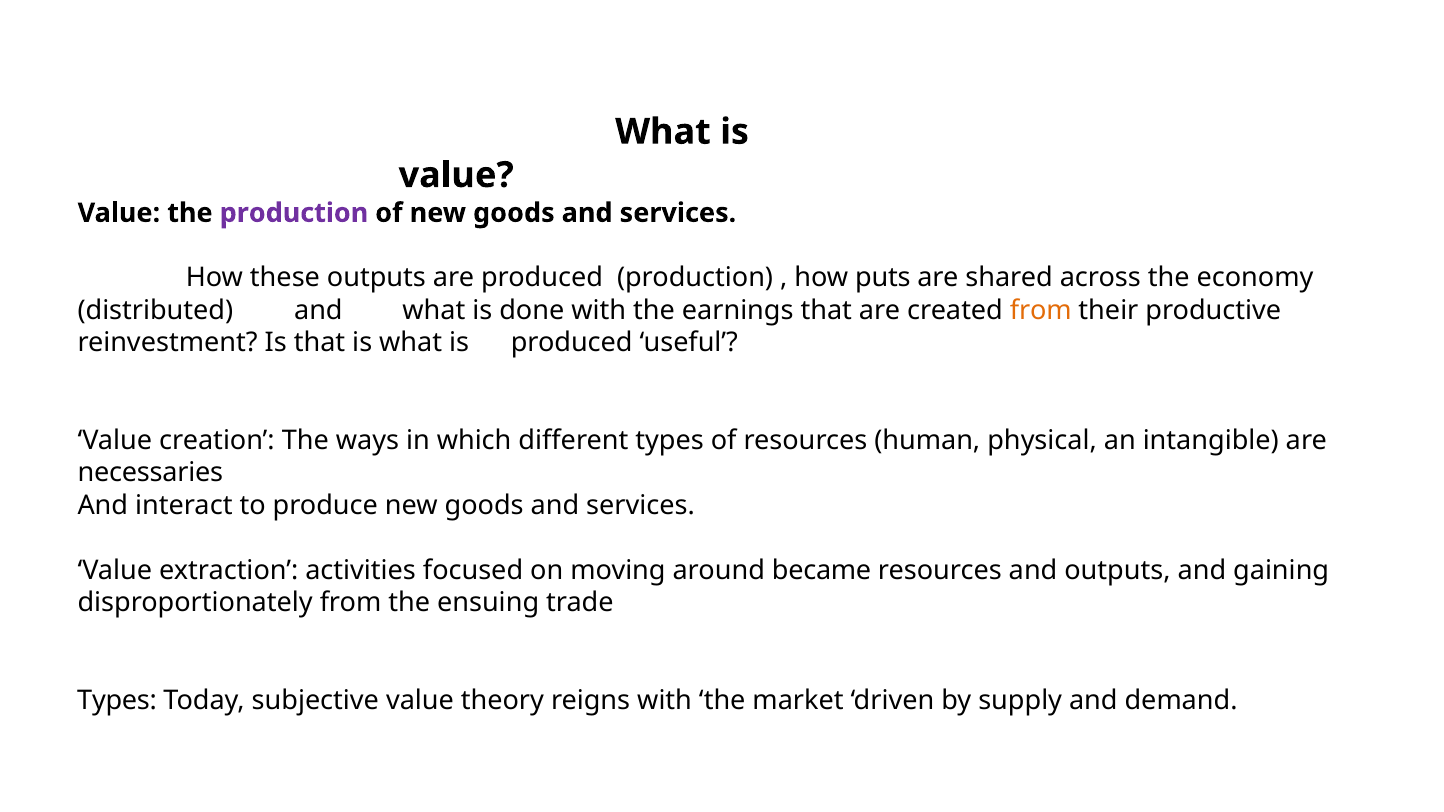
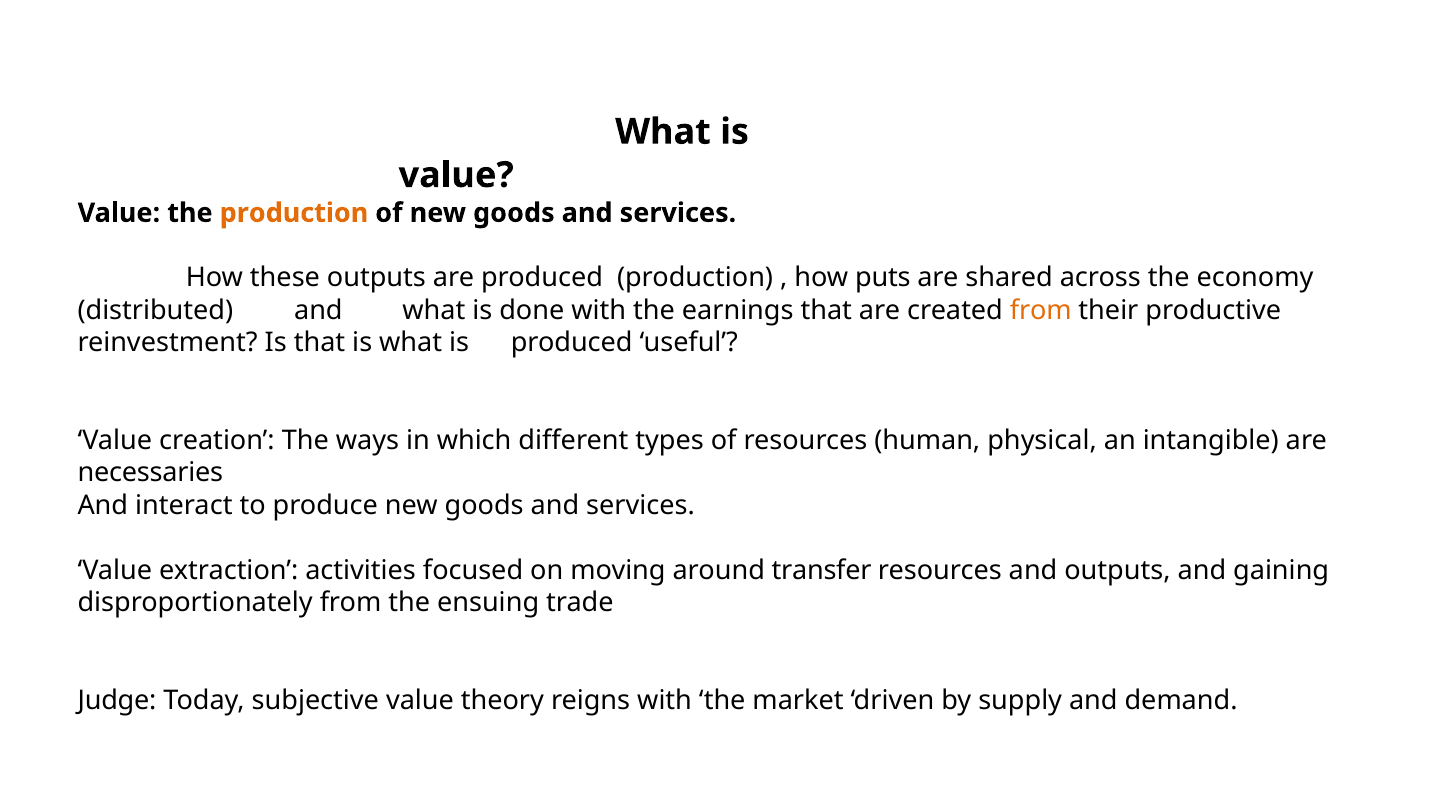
production colour: purple -> orange (294, 213)
became: became -> transfer (822, 570)
Types: Types -> Judge (117, 700)
